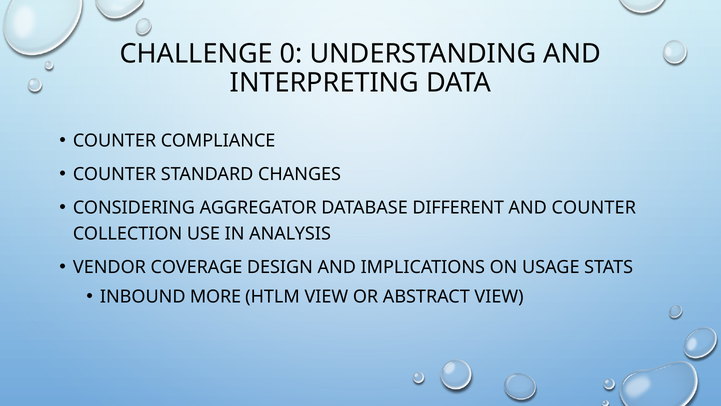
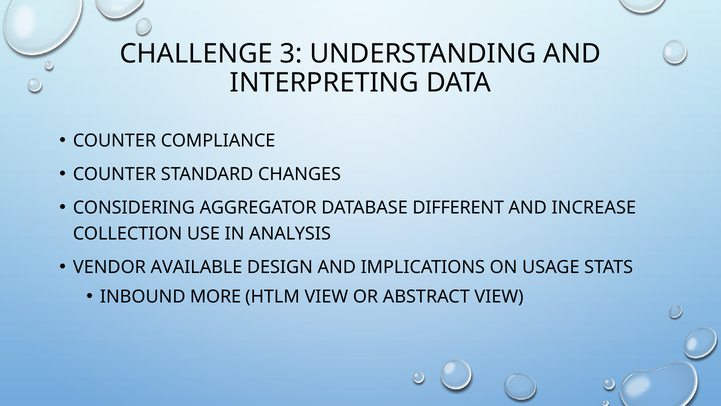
0: 0 -> 3 (291, 54)
AND COUNTER: COUNTER -> INCREASE (594, 208)
COVERAGE: COVERAGE -> AVAILABLE (196, 267)
